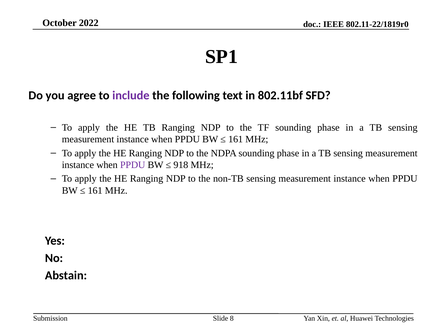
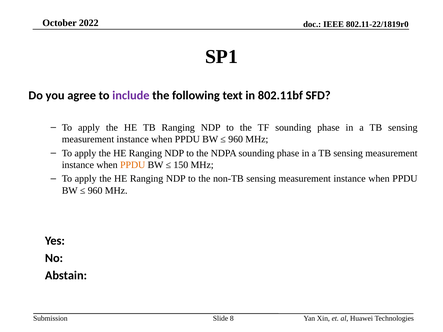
161: 161 -> 960 (236, 140)
PPDU colour: purple -> orange (133, 165)
918: 918 -> 150 (181, 165)
161: 161 -> 960 (95, 191)
